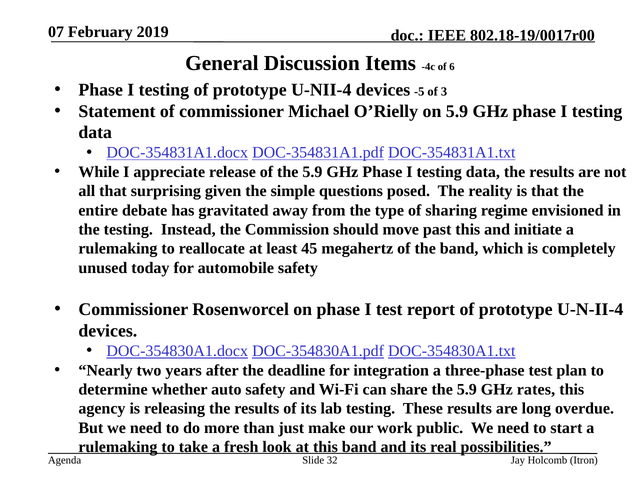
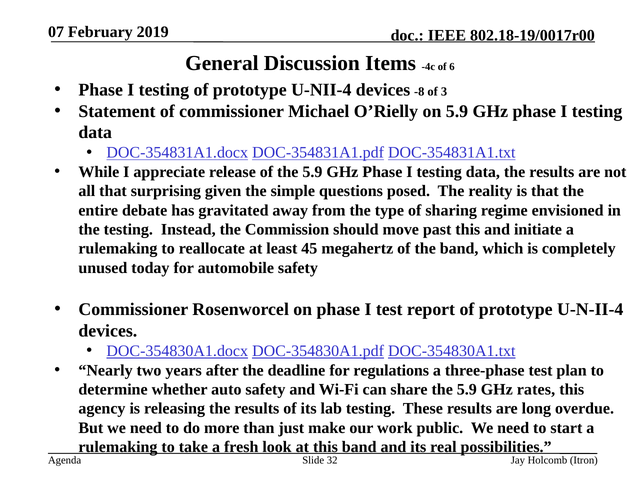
-5: -5 -> -8 (419, 92)
integration: integration -> regulations (391, 370)
